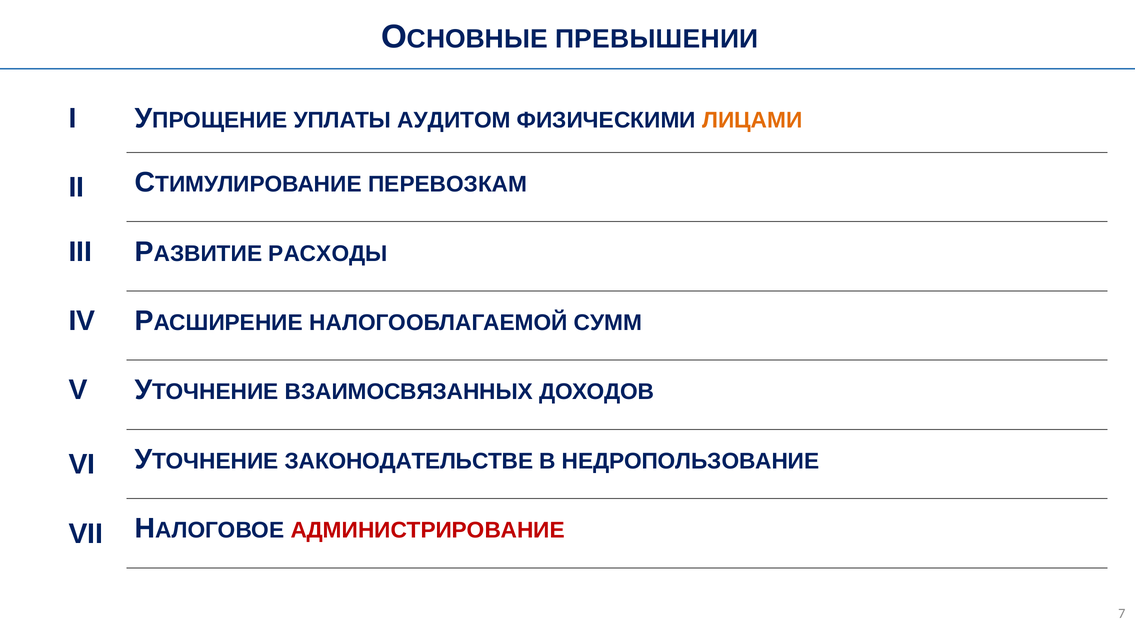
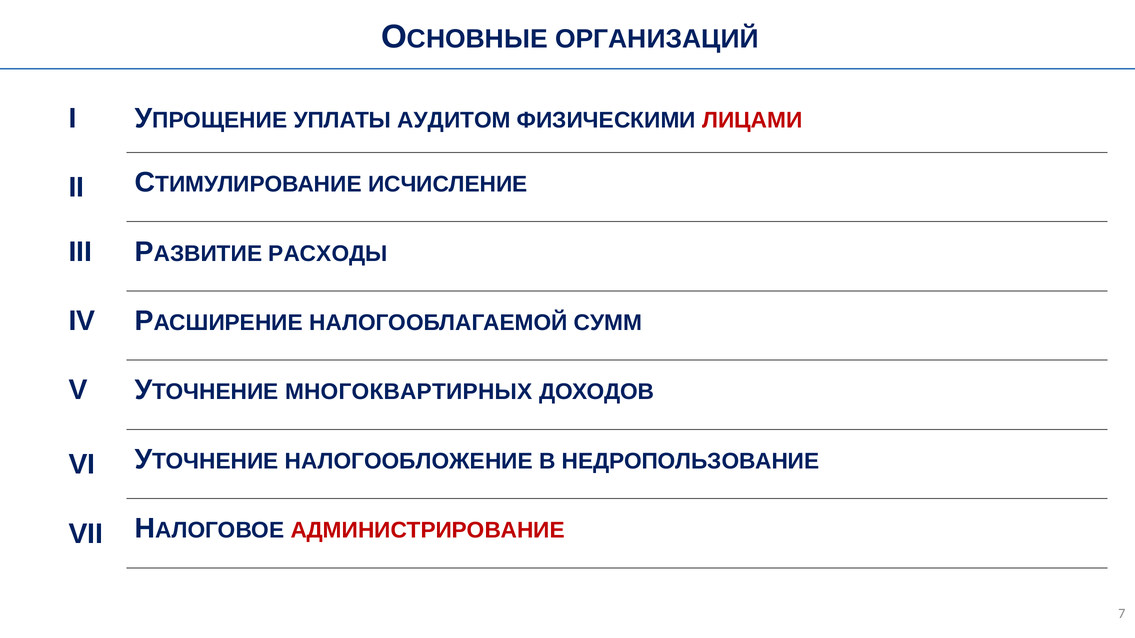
ПРЕВЫШЕНИИ: ПРЕВЫШЕНИИ -> ОРГАНИЗАЦИЙ (657, 39)
ЛИЦАМИ colour: orange -> red (752, 120)
ПЕРЕВОЗКАМ: ПЕРЕВОЗКАМ -> ИСЧИСЛЕНИЕ (448, 184)
ВЗАИМОСВЯЗАННЫХ: ВЗАИМОСВЯЗАННЫХ -> МНОГОКВАРТИРНЫХ (409, 392)
ЗАКОНОДАТЕЛЬСТВЕ: ЗАКОНОДАТЕЛЬСТВЕ -> НАЛОГООБЛОЖЕНИЕ (409, 462)
